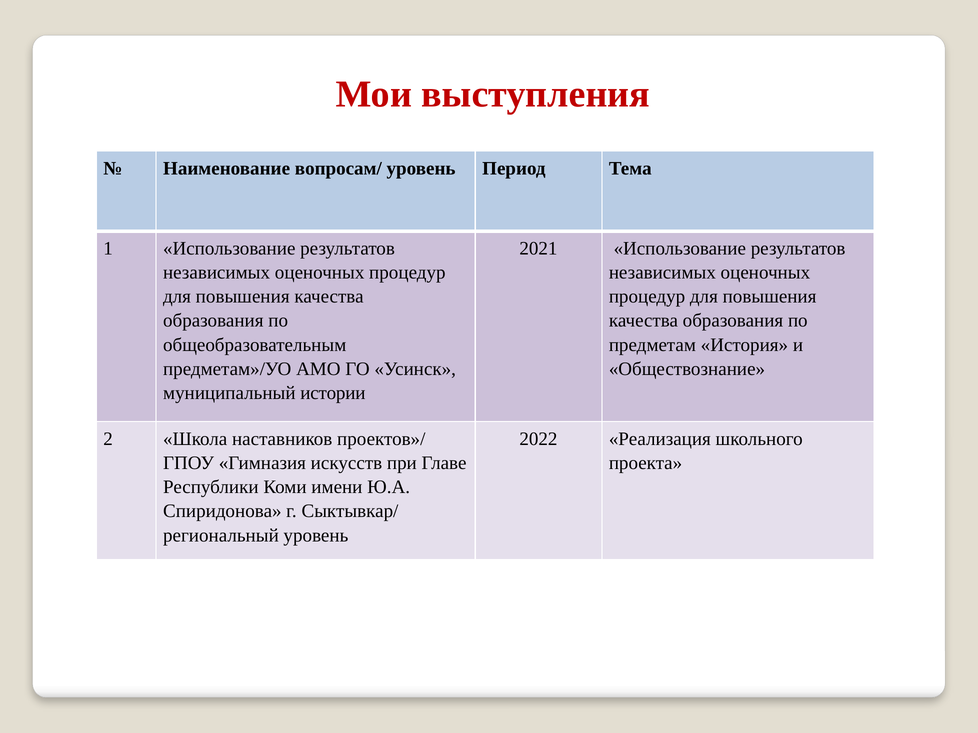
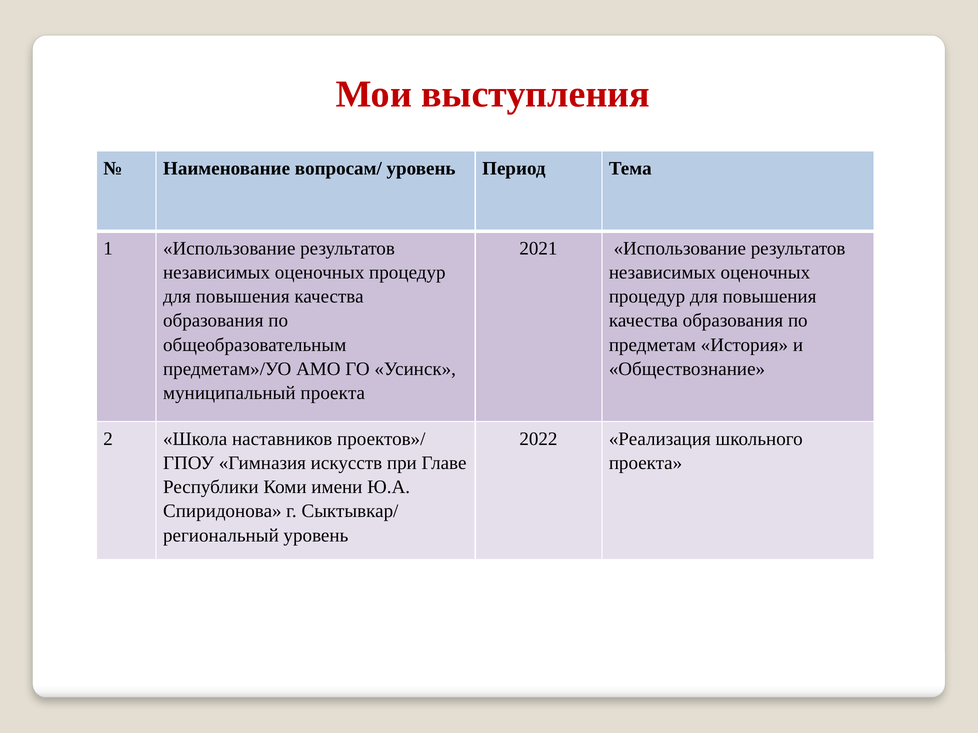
муниципальный истории: истории -> проекта (333, 393)
